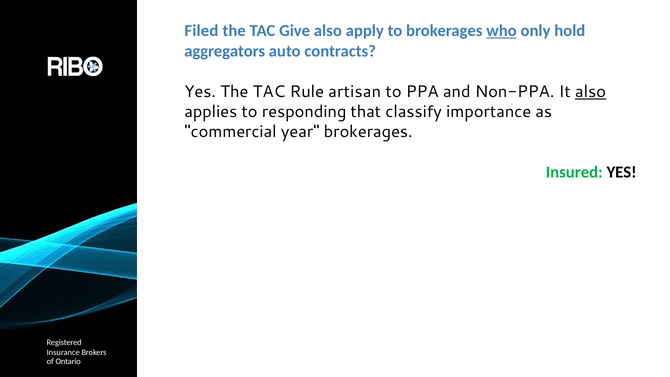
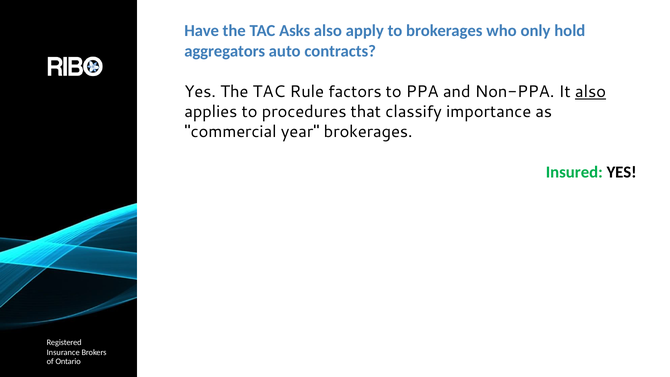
Filed: Filed -> Have (202, 31)
Give: Give -> Asks (295, 31)
who underline: present -> none (502, 31)
artisan: artisan -> factors (355, 92)
responding: responding -> procedures (304, 112)
